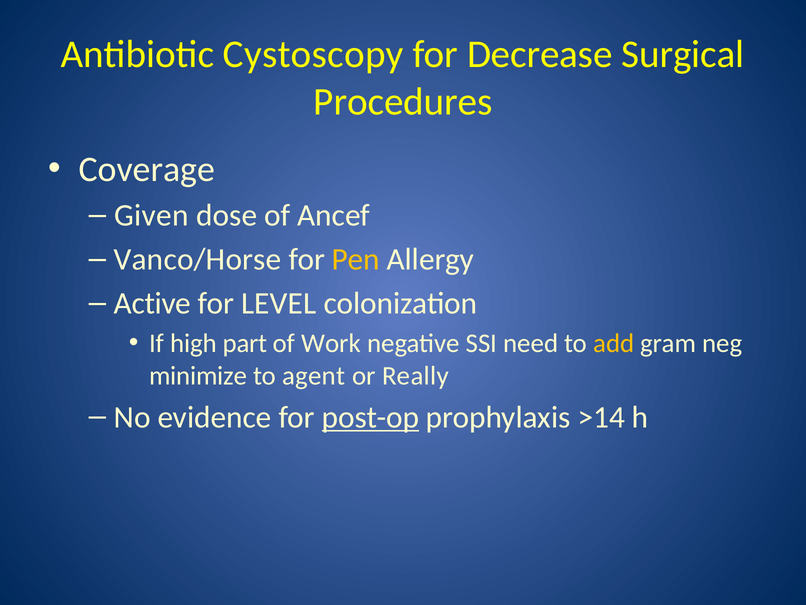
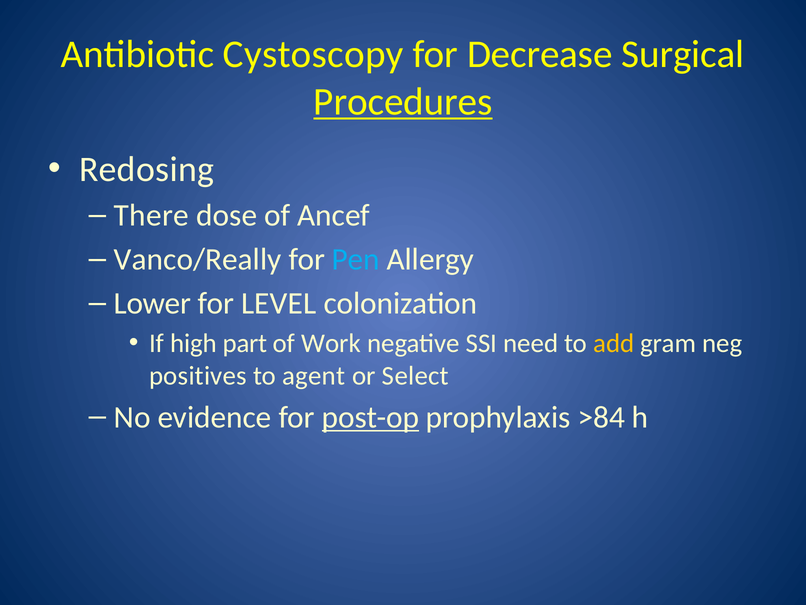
Procedures underline: none -> present (403, 101)
Coverage: Coverage -> Redosing (147, 169)
Given: Given -> There (151, 215)
Vanco/Horse: Vanco/Horse -> Vanco/Really (198, 259)
Pen colour: yellow -> light blue (356, 259)
Active: Active -> Lower (152, 303)
minimize: minimize -> positives (198, 375)
Really: Really -> Select (415, 375)
>14: >14 -> >84 (601, 417)
